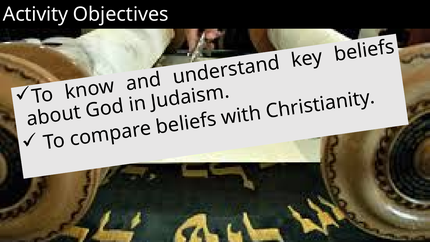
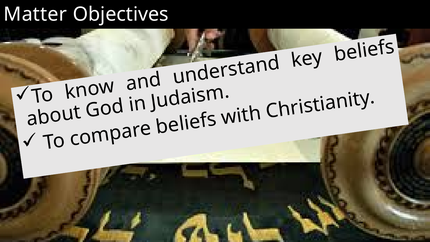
Activity: Activity -> Matter (35, 14)
